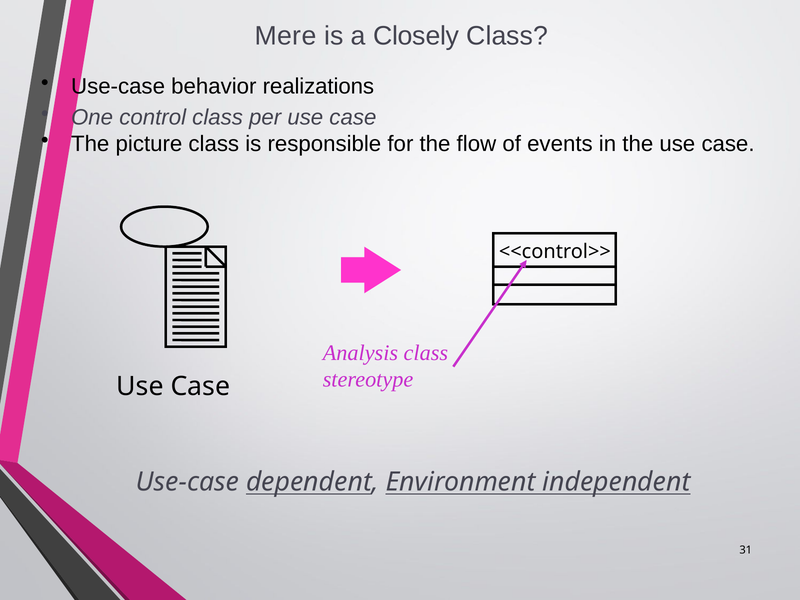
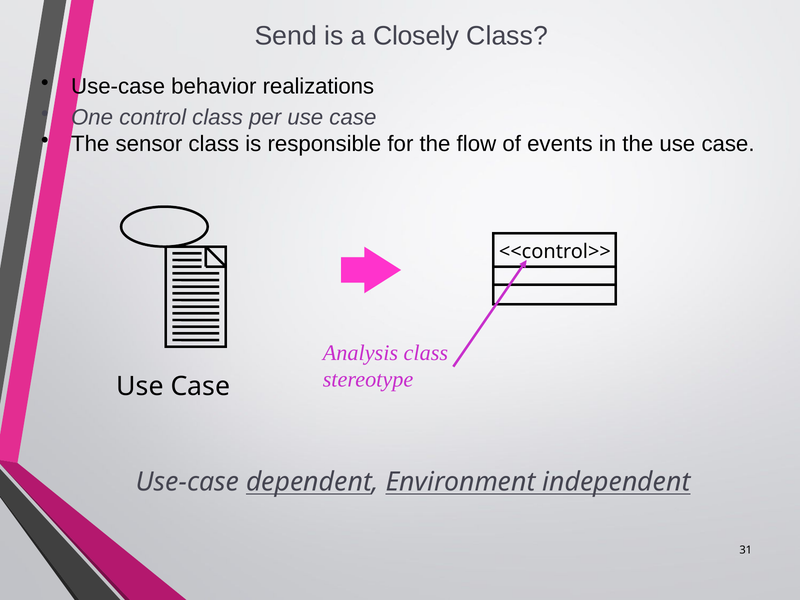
Mere: Mere -> Send (286, 36)
picture: picture -> sensor (149, 144)
